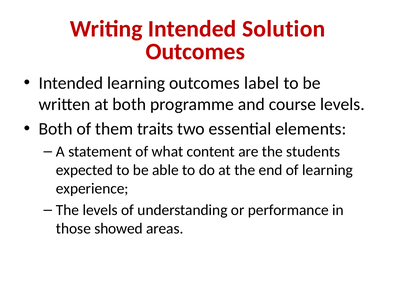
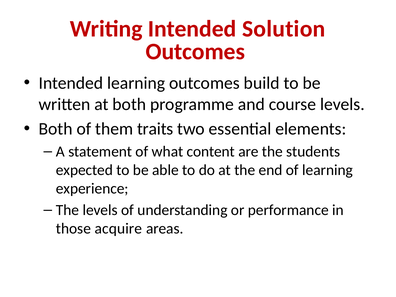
label: label -> build (262, 83)
showed: showed -> acquire (118, 228)
